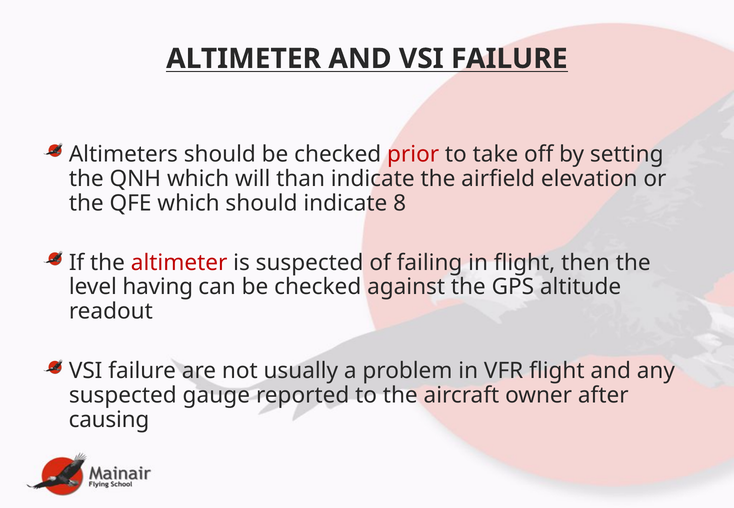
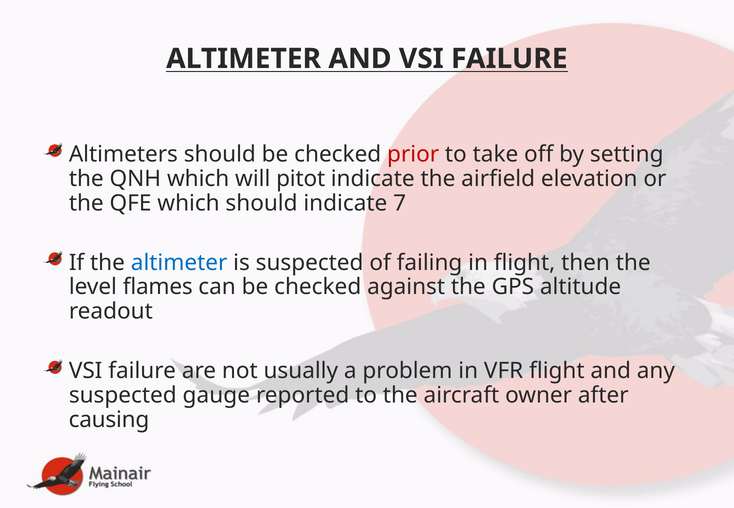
than: than -> pitot (301, 179)
8: 8 -> 7 (400, 203)
altimeter colour: red -> blue (179, 263)
having: having -> flames (158, 287)
